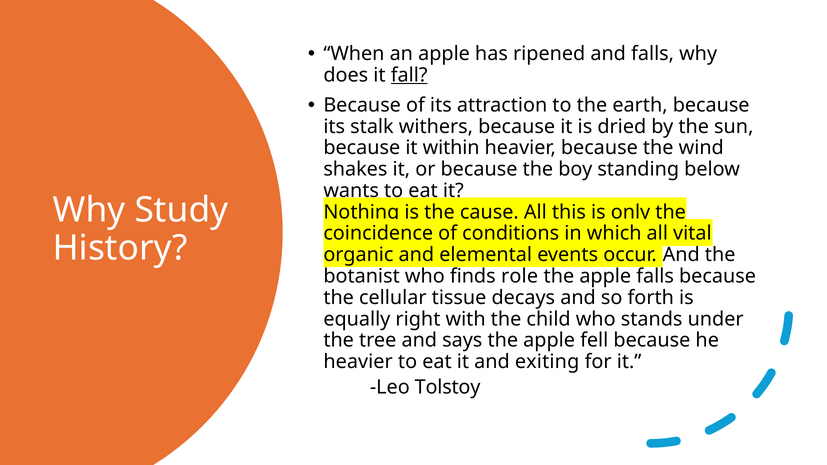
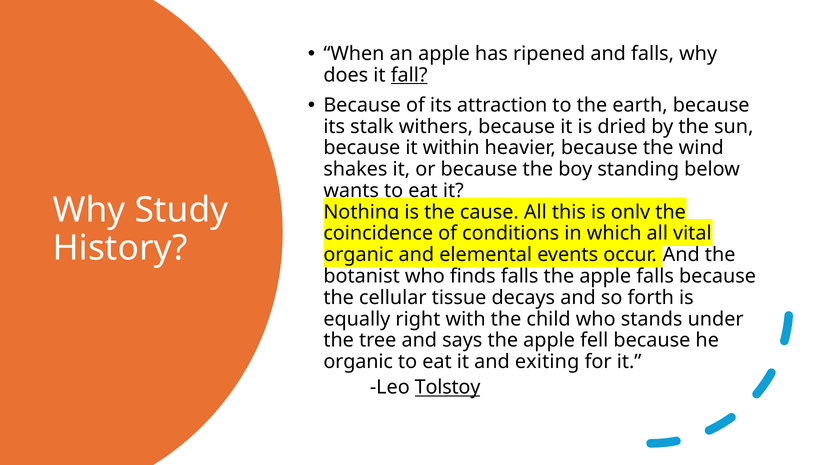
finds role: role -> falls (520, 276)
heavier: heavier -> organic (358, 362)
Tolstoy underline: none -> present (448, 388)
